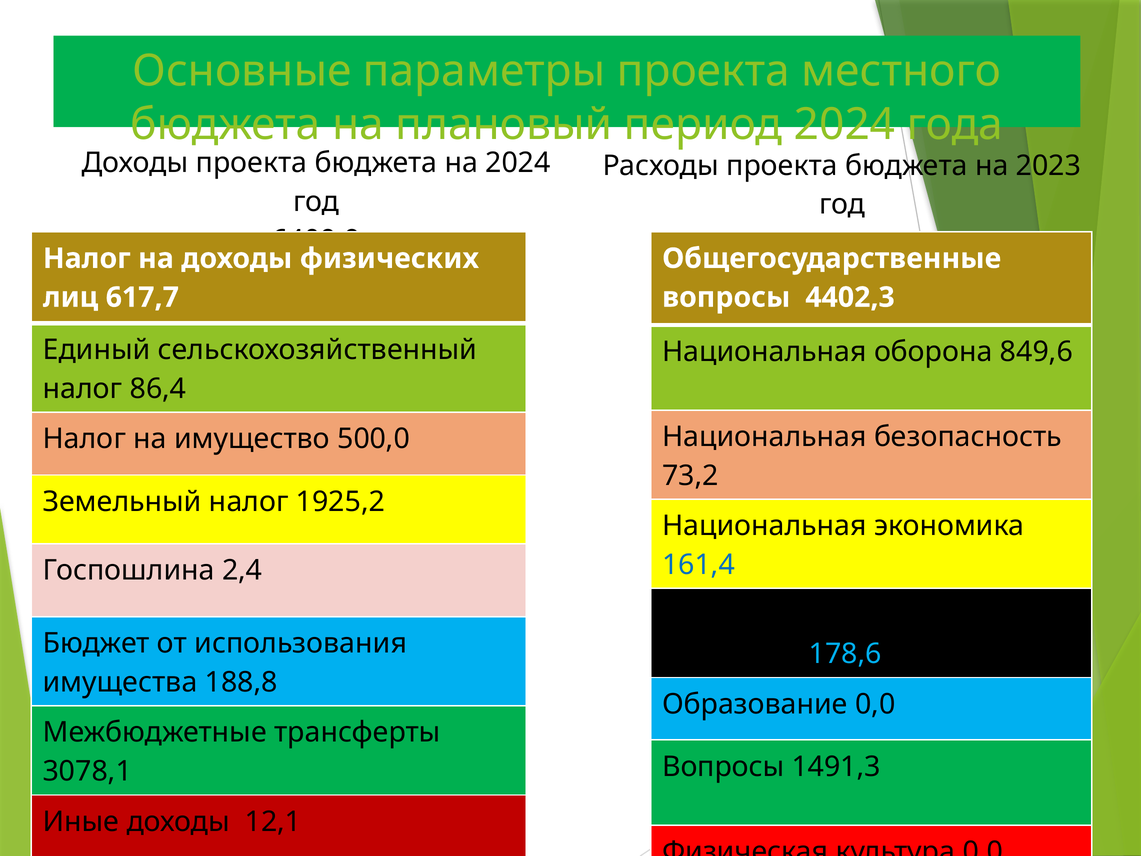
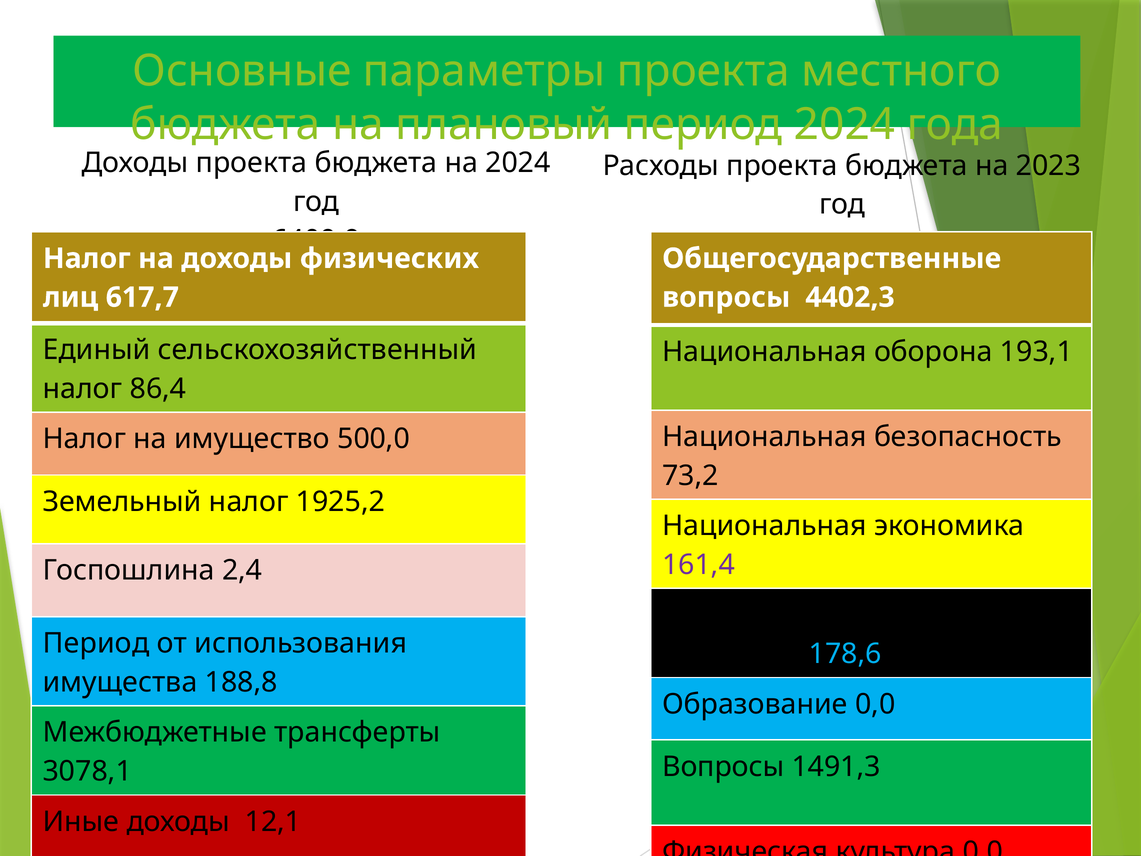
849,6: 849,6 -> 193,1 (1036, 351)
161,4 colour: blue -> purple (699, 565)
Бюджет: Бюджет -> Период (96, 643)
